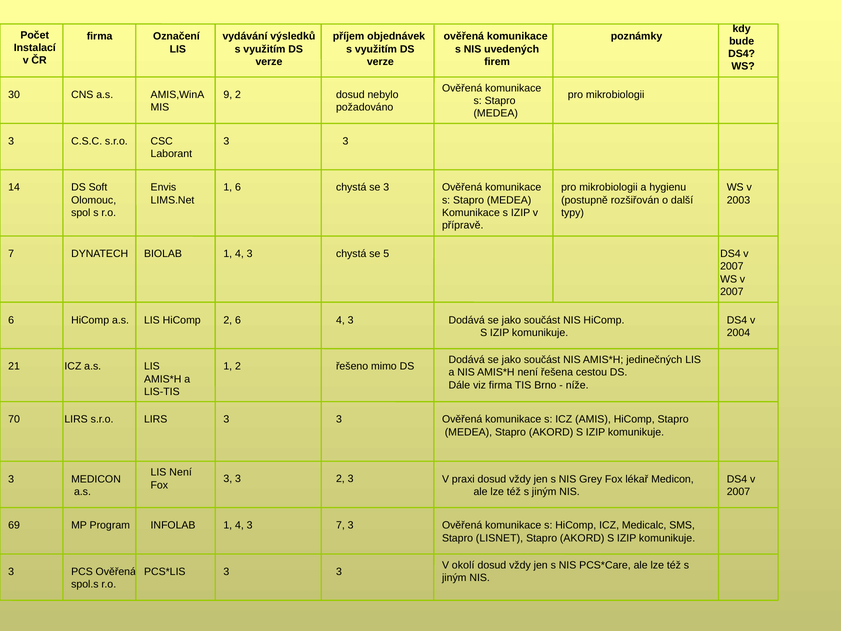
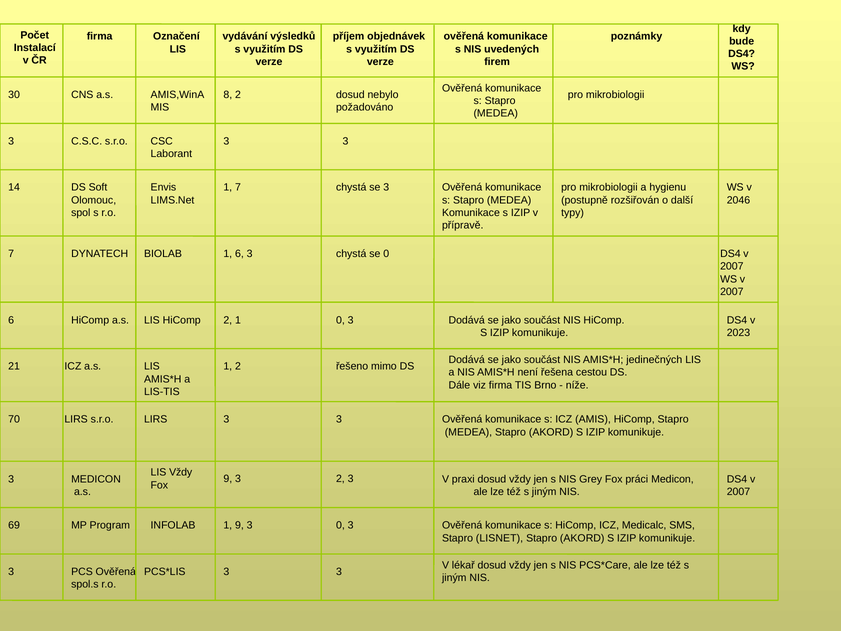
9: 9 -> 8 (228, 95)
1 6: 6 -> 7 (238, 187)
2003: 2003 -> 2046 (738, 200)
4: 4 -> 6 (239, 254)
se 5: 5 -> 0 (386, 254)
2 6: 6 -> 1 (238, 320)
4: 4 -> 0 (340, 320)
2004: 2004 -> 2023 (738, 333)
LIS Není: Není -> Vždy (181, 472)
3: 3 -> 9 (228, 479)
lékař: lékař -> práci (637, 479)
4: 4 -> 9 (239, 525)
7: 7 -> 0 (340, 525)
okolí: okolí -> lékař (463, 565)
